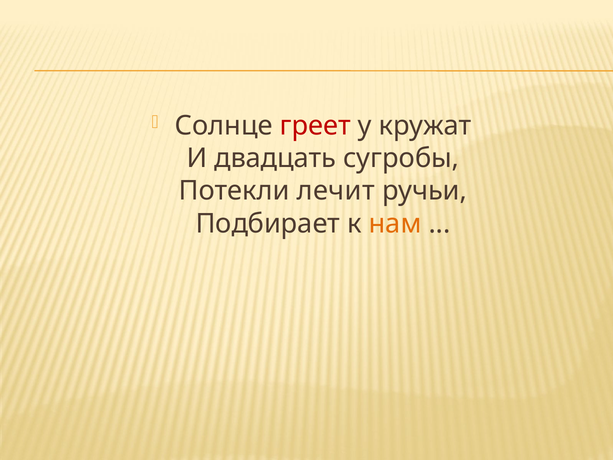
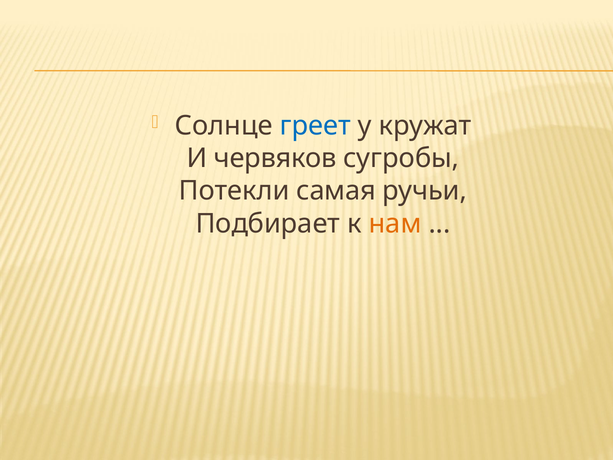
греет colour: red -> blue (315, 125)
двадцать: двадцать -> червяков (275, 158)
лечит: лечит -> самая (336, 191)
